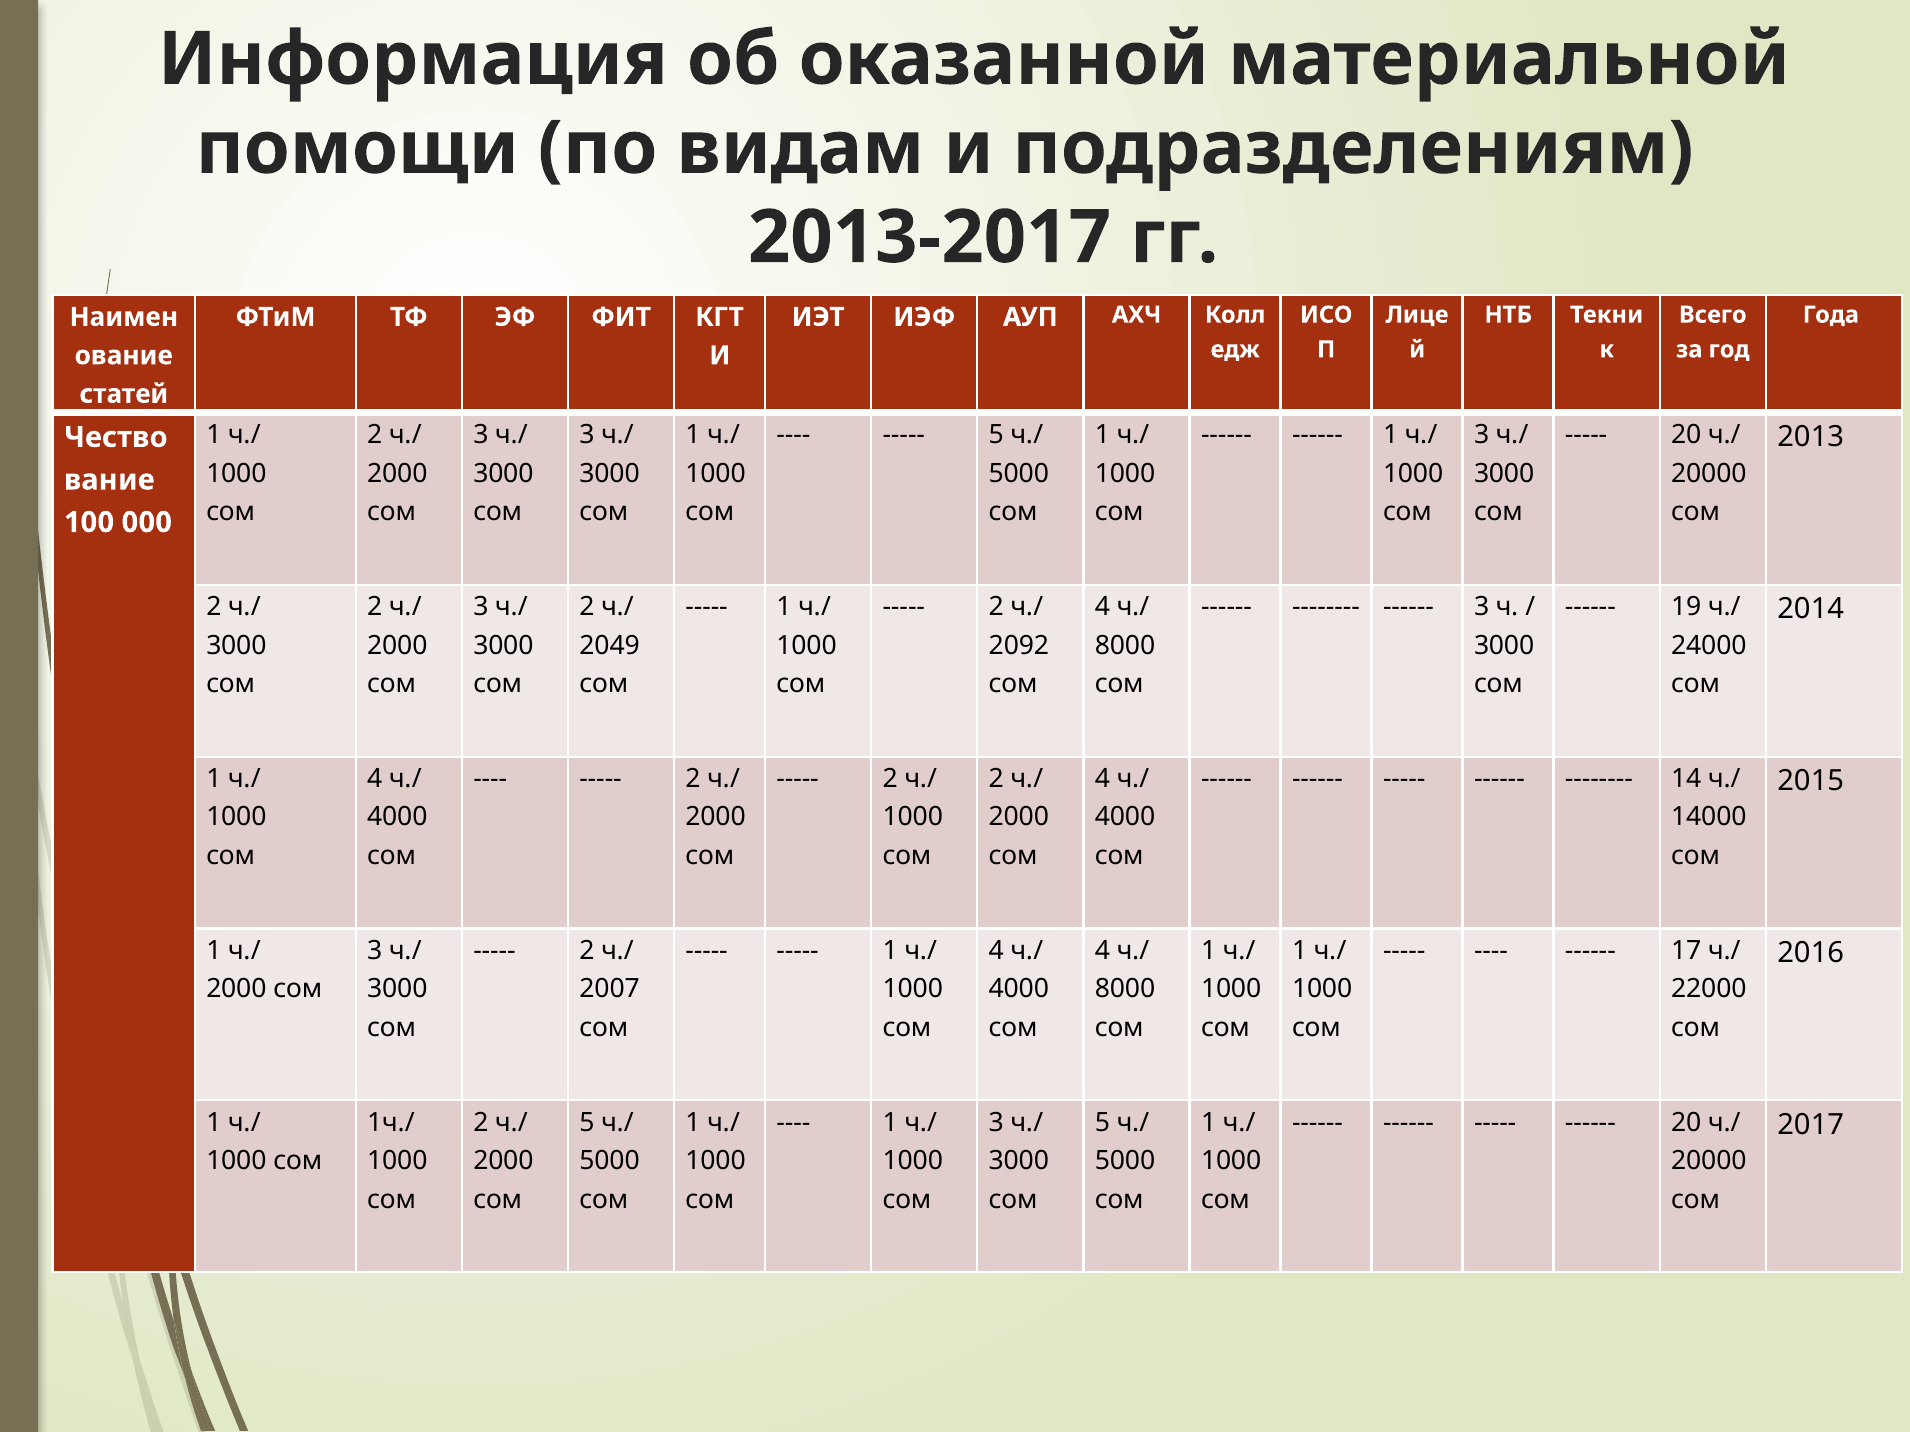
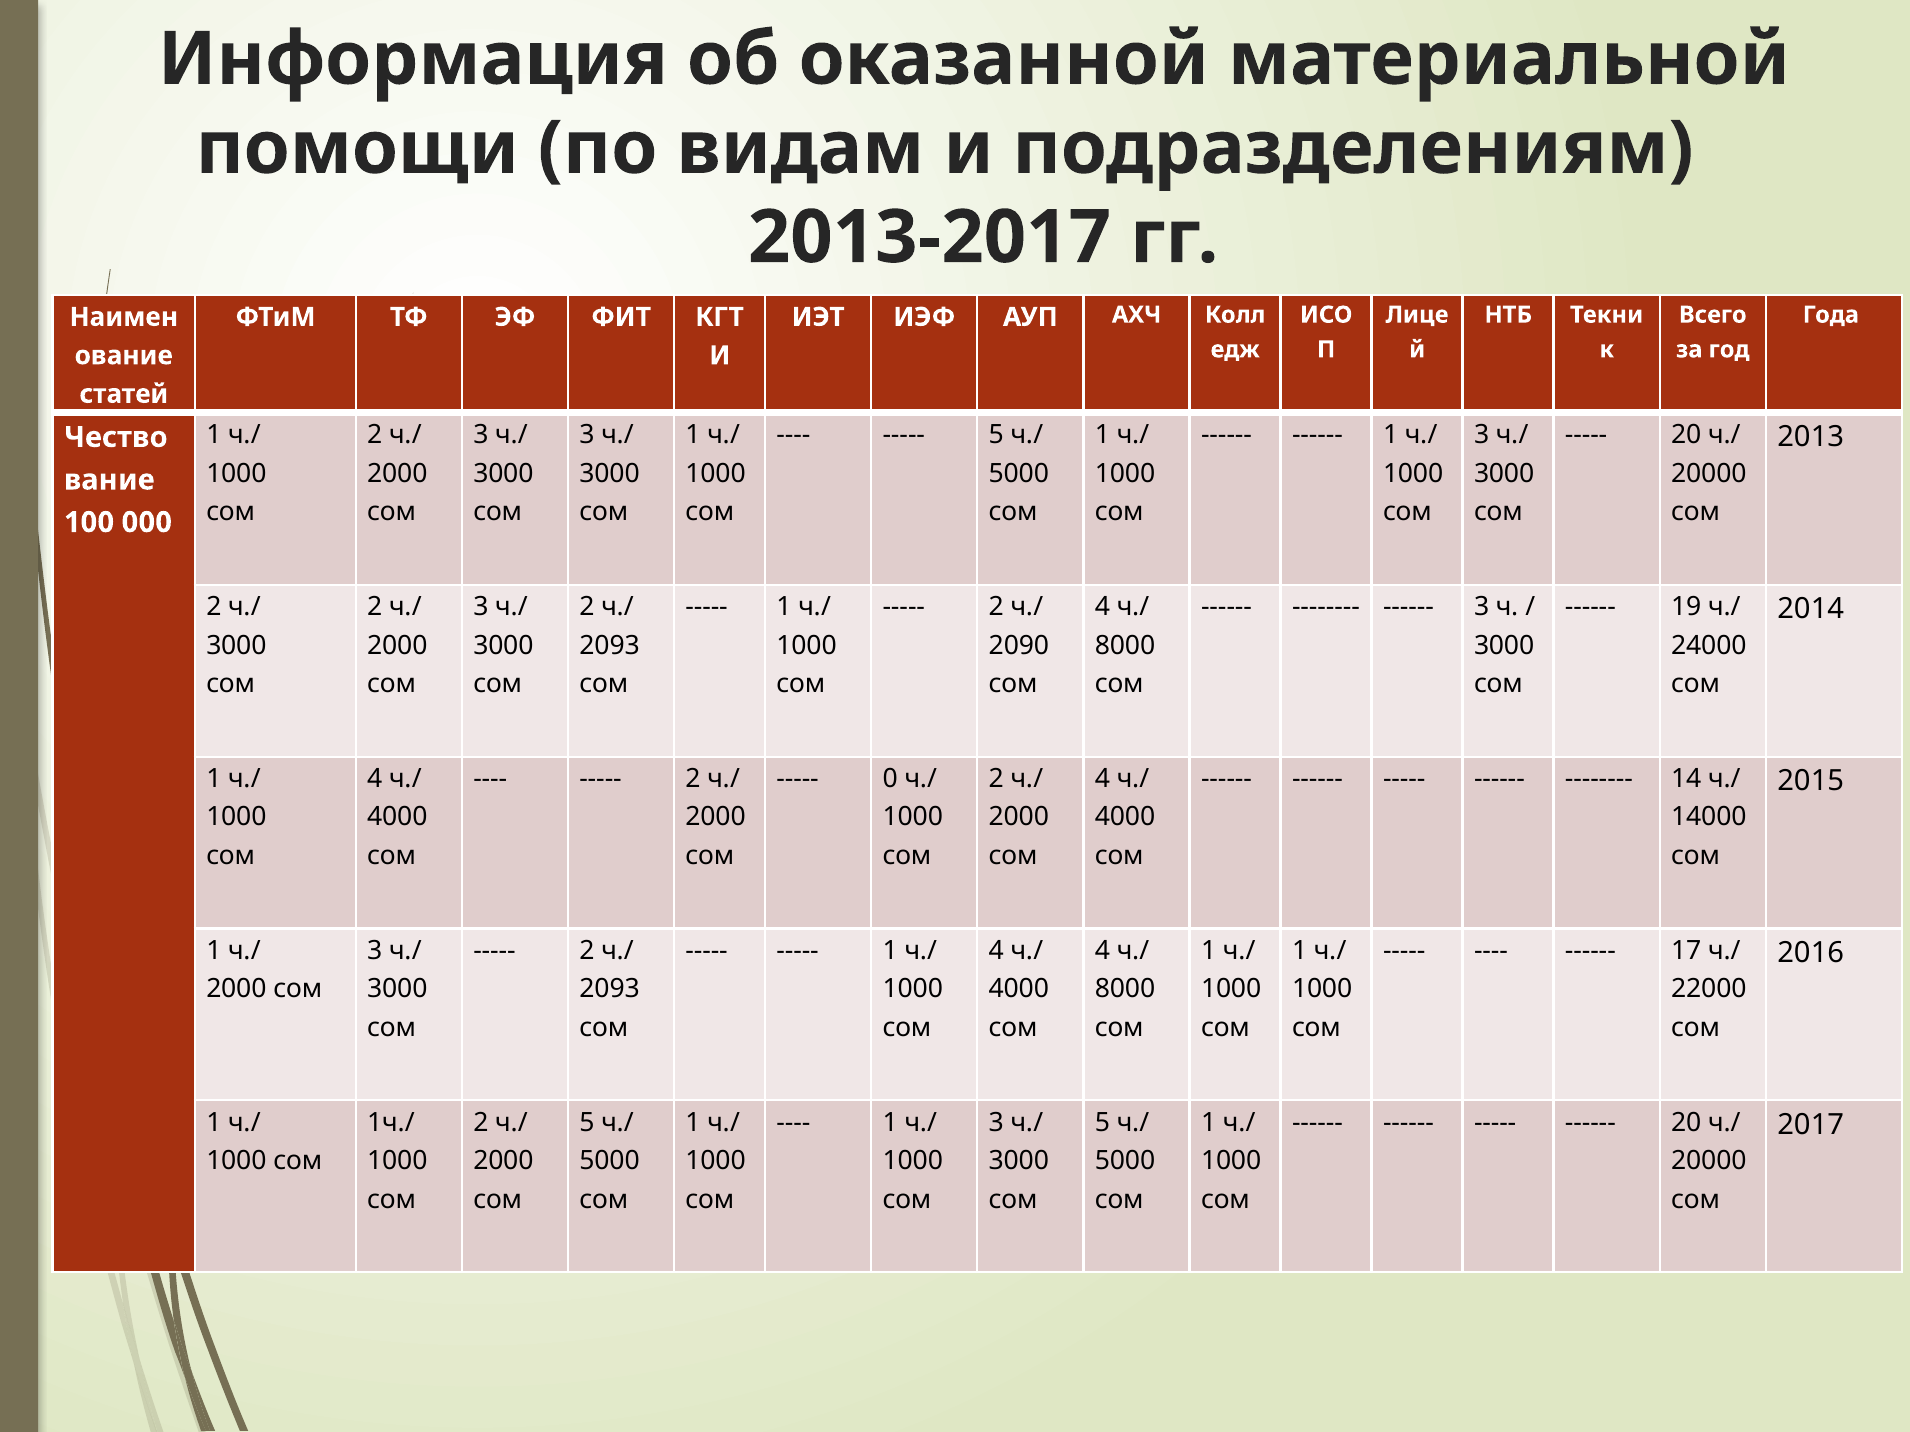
2049: 2049 -> 2093 (610, 646)
2092: 2092 -> 2090 (1019, 646)
2: 2 -> 0 (890, 779)
2007: 2007 -> 2093 (610, 989)
